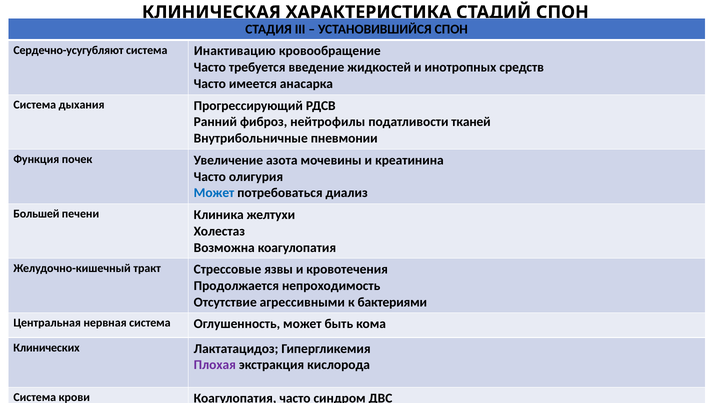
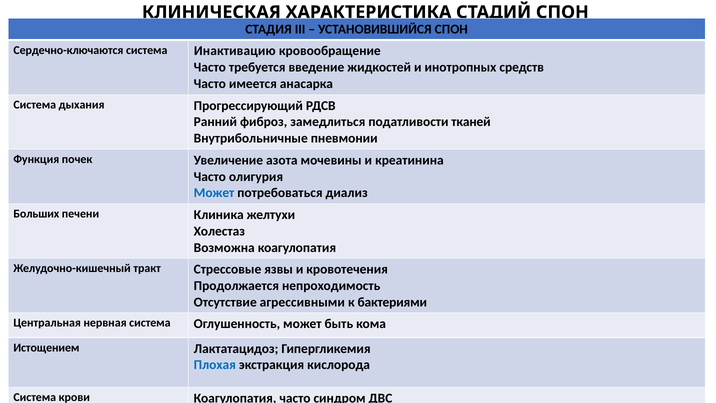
Сердечно-усугубляют: Сердечно-усугубляют -> Сердечно-ключаются (68, 50)
нейтрофилы: нейтрофилы -> замедлиться (328, 122)
Большей: Большей -> Больших (36, 214)
Клинических: Клинических -> Истощением (46, 347)
Плохая colour: purple -> blue (215, 365)
